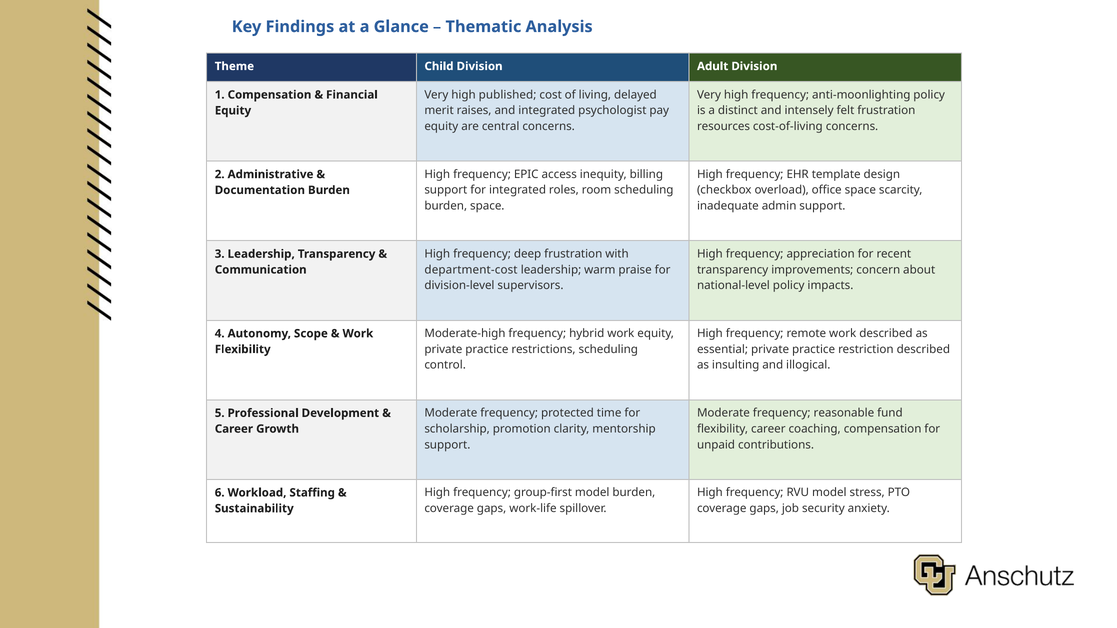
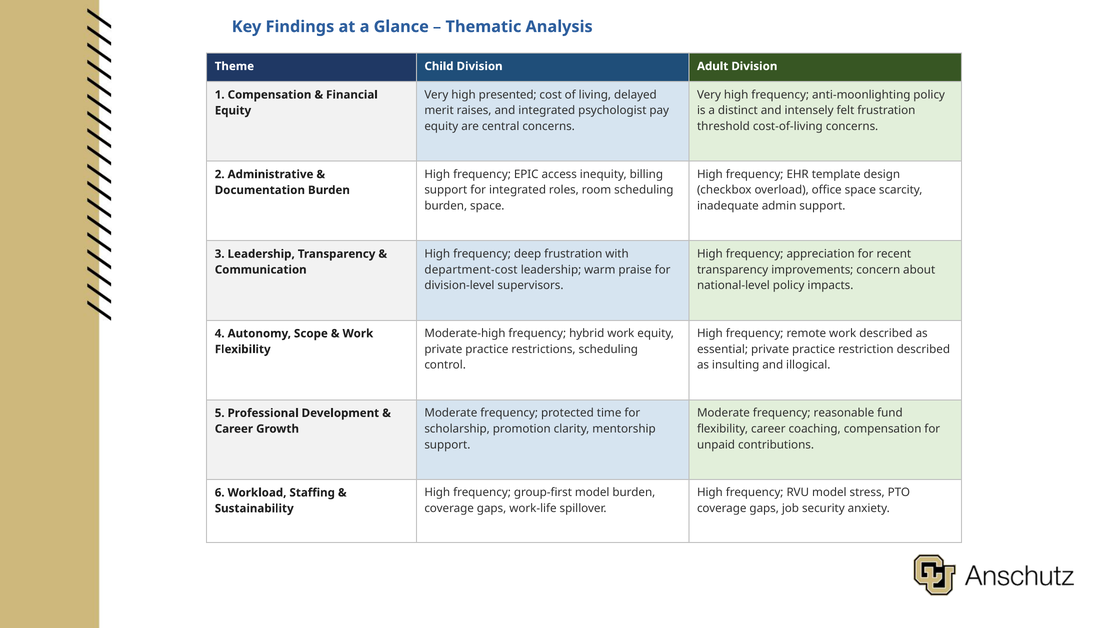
published: published -> presented (508, 95)
resources: resources -> threshold (723, 126)
